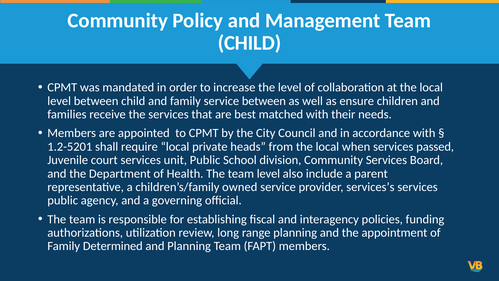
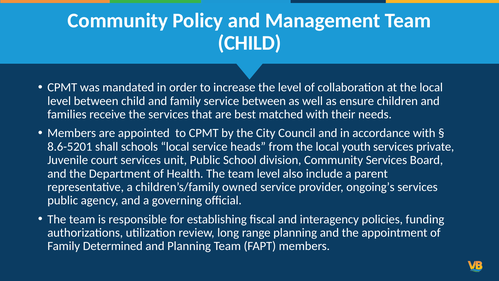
1.2-5201: 1.2-5201 -> 8.6-5201 (70, 146)
require: require -> schools (139, 146)
local private: private -> service (210, 146)
when: when -> youth (356, 146)
passed: passed -> private (435, 146)
services’s: services’s -> ongoing’s (370, 187)
